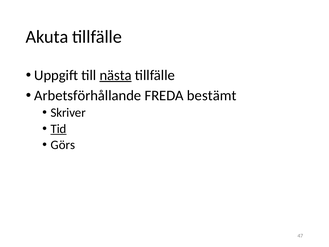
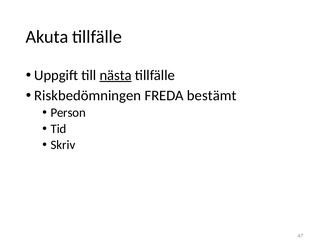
Arbetsförhållande: Arbetsförhållande -> Riskbedömningen (88, 96)
Skriver: Skriver -> Person (68, 113)
Tid underline: present -> none (59, 129)
Görs: Görs -> Skriv (63, 145)
